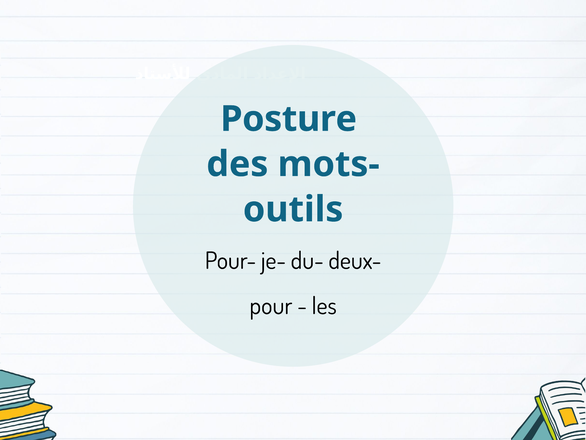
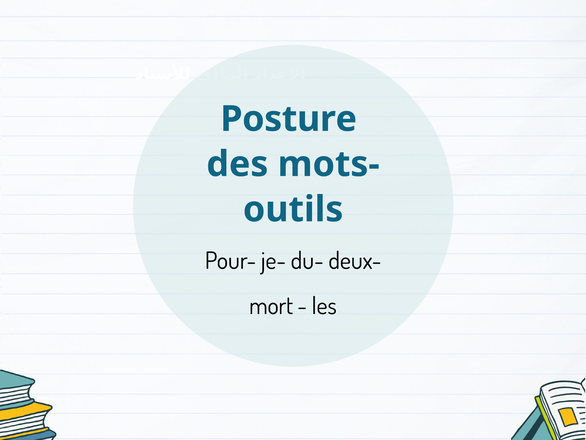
pour: pour -> mort (271, 306)
